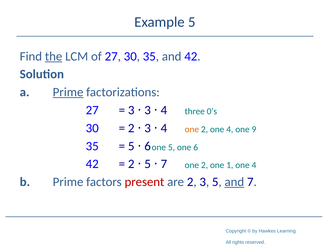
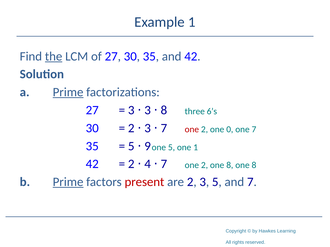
Example 5: 5 -> 1 (192, 22)
0’s: 0’s -> 6’s (212, 112)
3 3 4: 4 -> 8 (164, 110)
one colour: orange -> red (192, 130)
2 one 4: 4 -> 0 (230, 130)
one 9: 9 -> 7 (254, 130)
2 3 4: 4 -> 7 (164, 128)
one 6: 6 -> 1 (196, 148)
5 6: 6 -> 9 (148, 146)
2 one 1: 1 -> 8 (230, 166)
4: 4 -> 8 (254, 166)
2 5: 5 -> 4 (148, 164)
Prime underline: none -> present (68, 182)
and underline: present -> none (234, 182)
